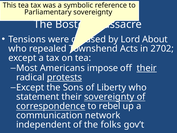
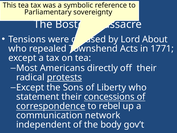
2702: 2702 -> 1771 (162, 48)
impose: impose -> directly (103, 68)
their underline: present -> none (147, 68)
their sovereignty: sovereignty -> concessions (109, 97)
folks: folks -> body (111, 124)
